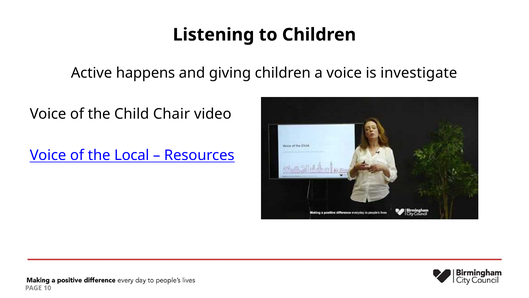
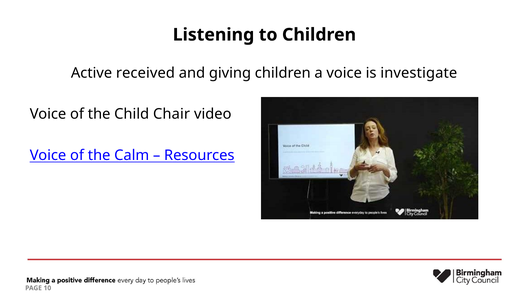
happens: happens -> received (145, 73)
Local: Local -> Calm (132, 155)
